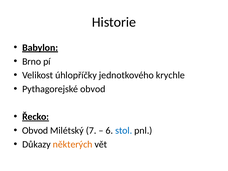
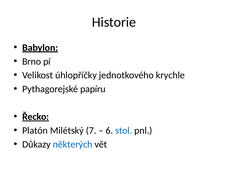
Pythagorejské obvod: obvod -> papíru (93, 89)
Obvod: Obvod -> Platón (35, 131)
některých colour: orange -> blue (73, 144)
